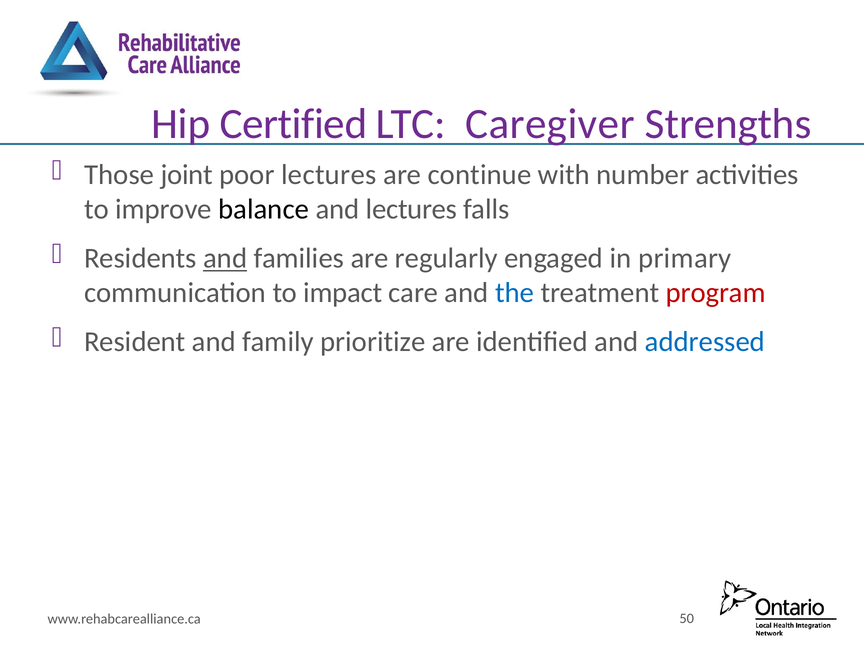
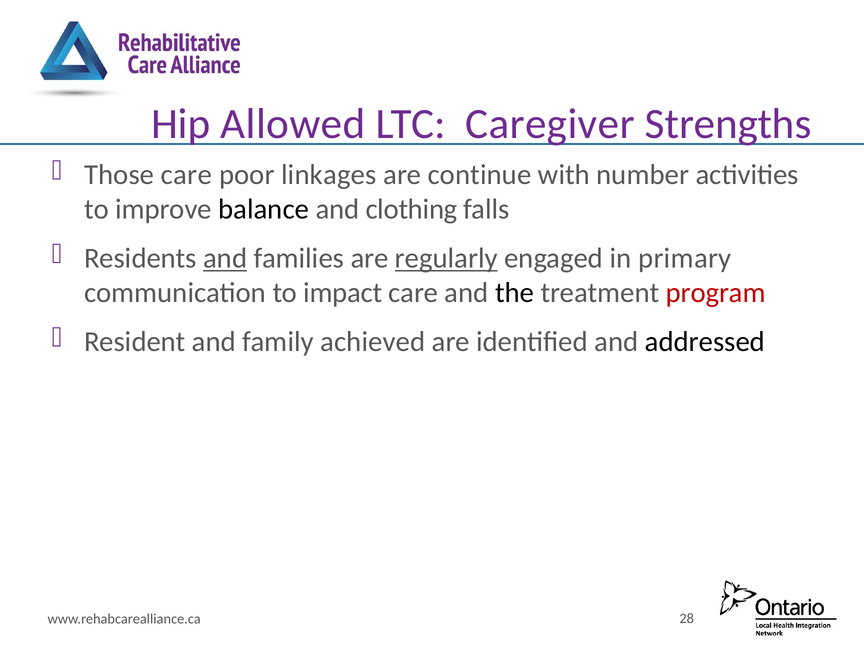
Certified: Certified -> Allowed (293, 124)
Those joint: joint -> care (186, 175)
poor lectures: lectures -> linkages (329, 175)
and lectures: lectures -> clothing (412, 209)
regularly underline: none -> present (446, 258)
the colour: blue -> black (515, 293)
prioritize: prioritize -> achieved (373, 342)
addressed colour: blue -> black (705, 342)
50: 50 -> 28 (687, 619)
